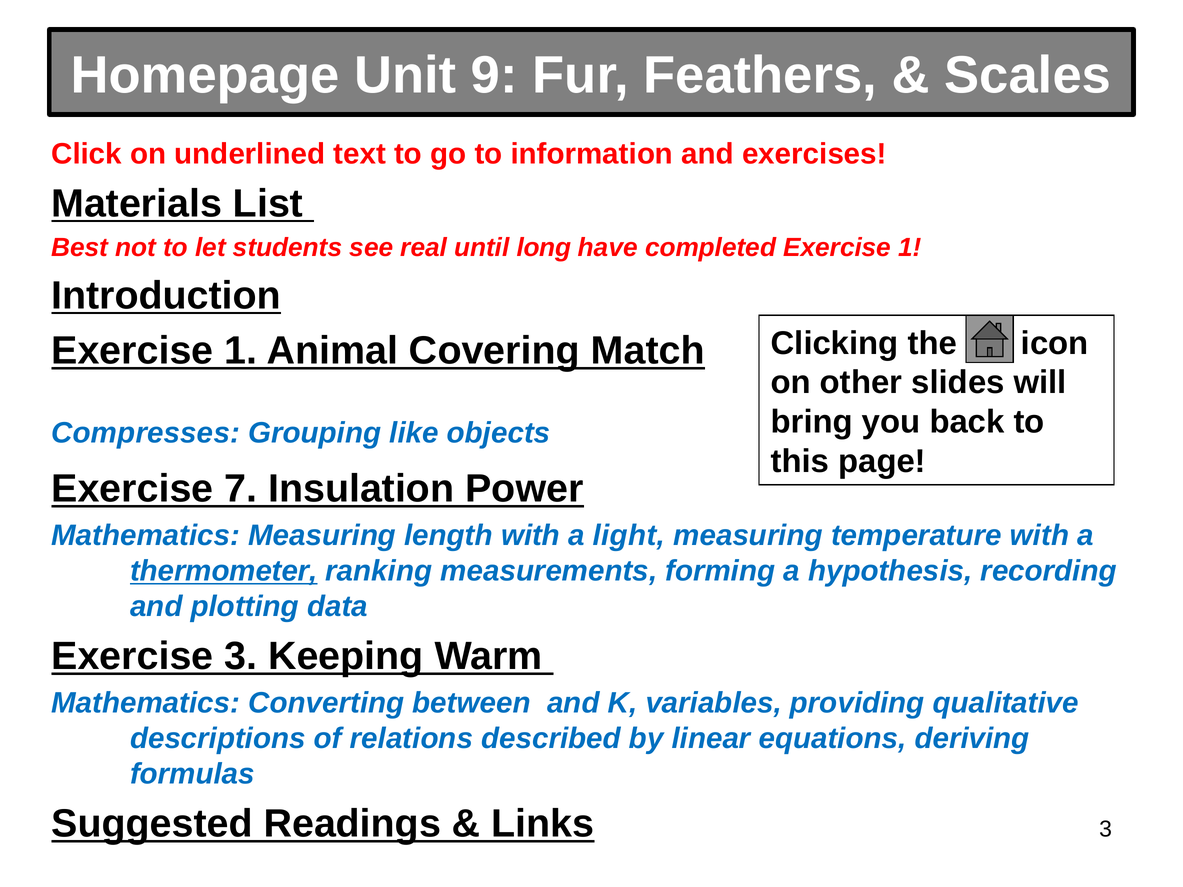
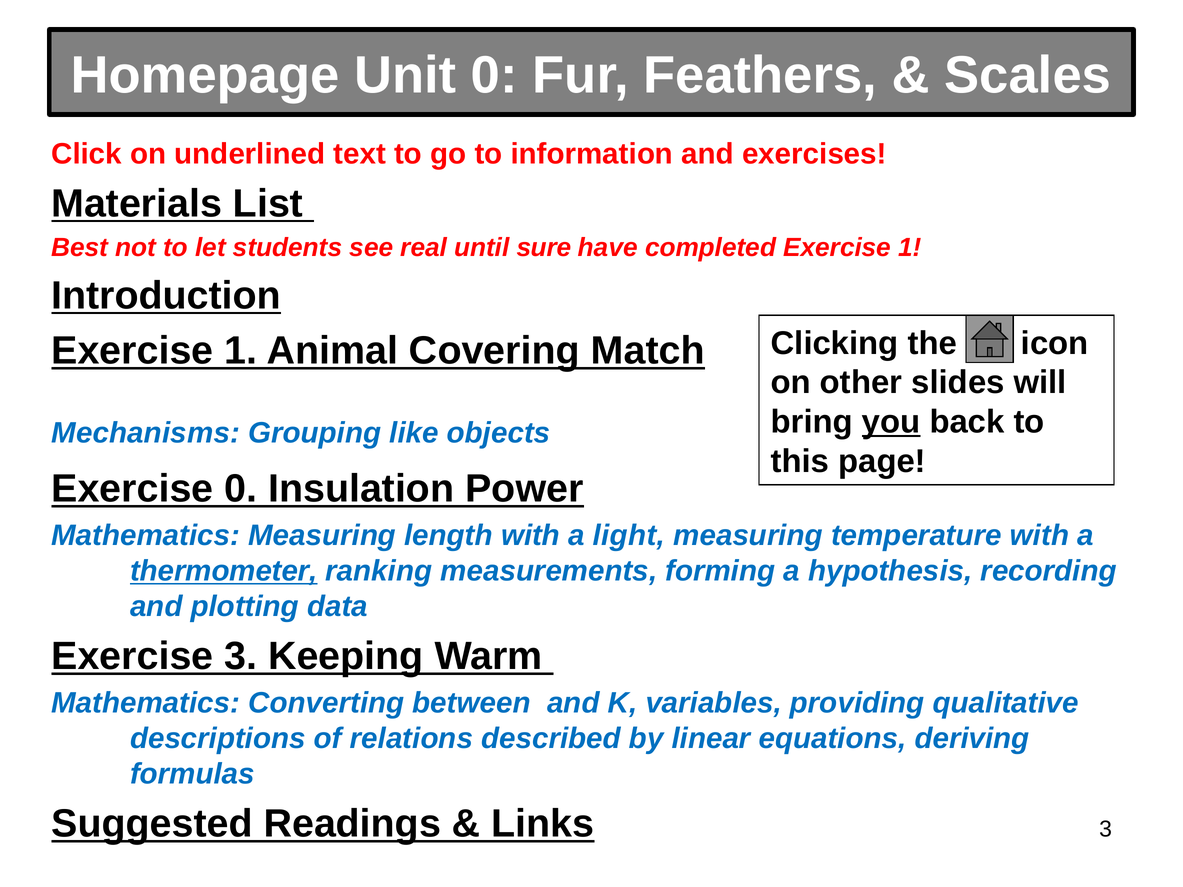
Unit 9: 9 -> 0 (494, 76)
long: long -> sure (544, 248)
you underline: none -> present (891, 422)
Compresses: Compresses -> Mechanisms (146, 433)
Exercise 7: 7 -> 0 (241, 489)
